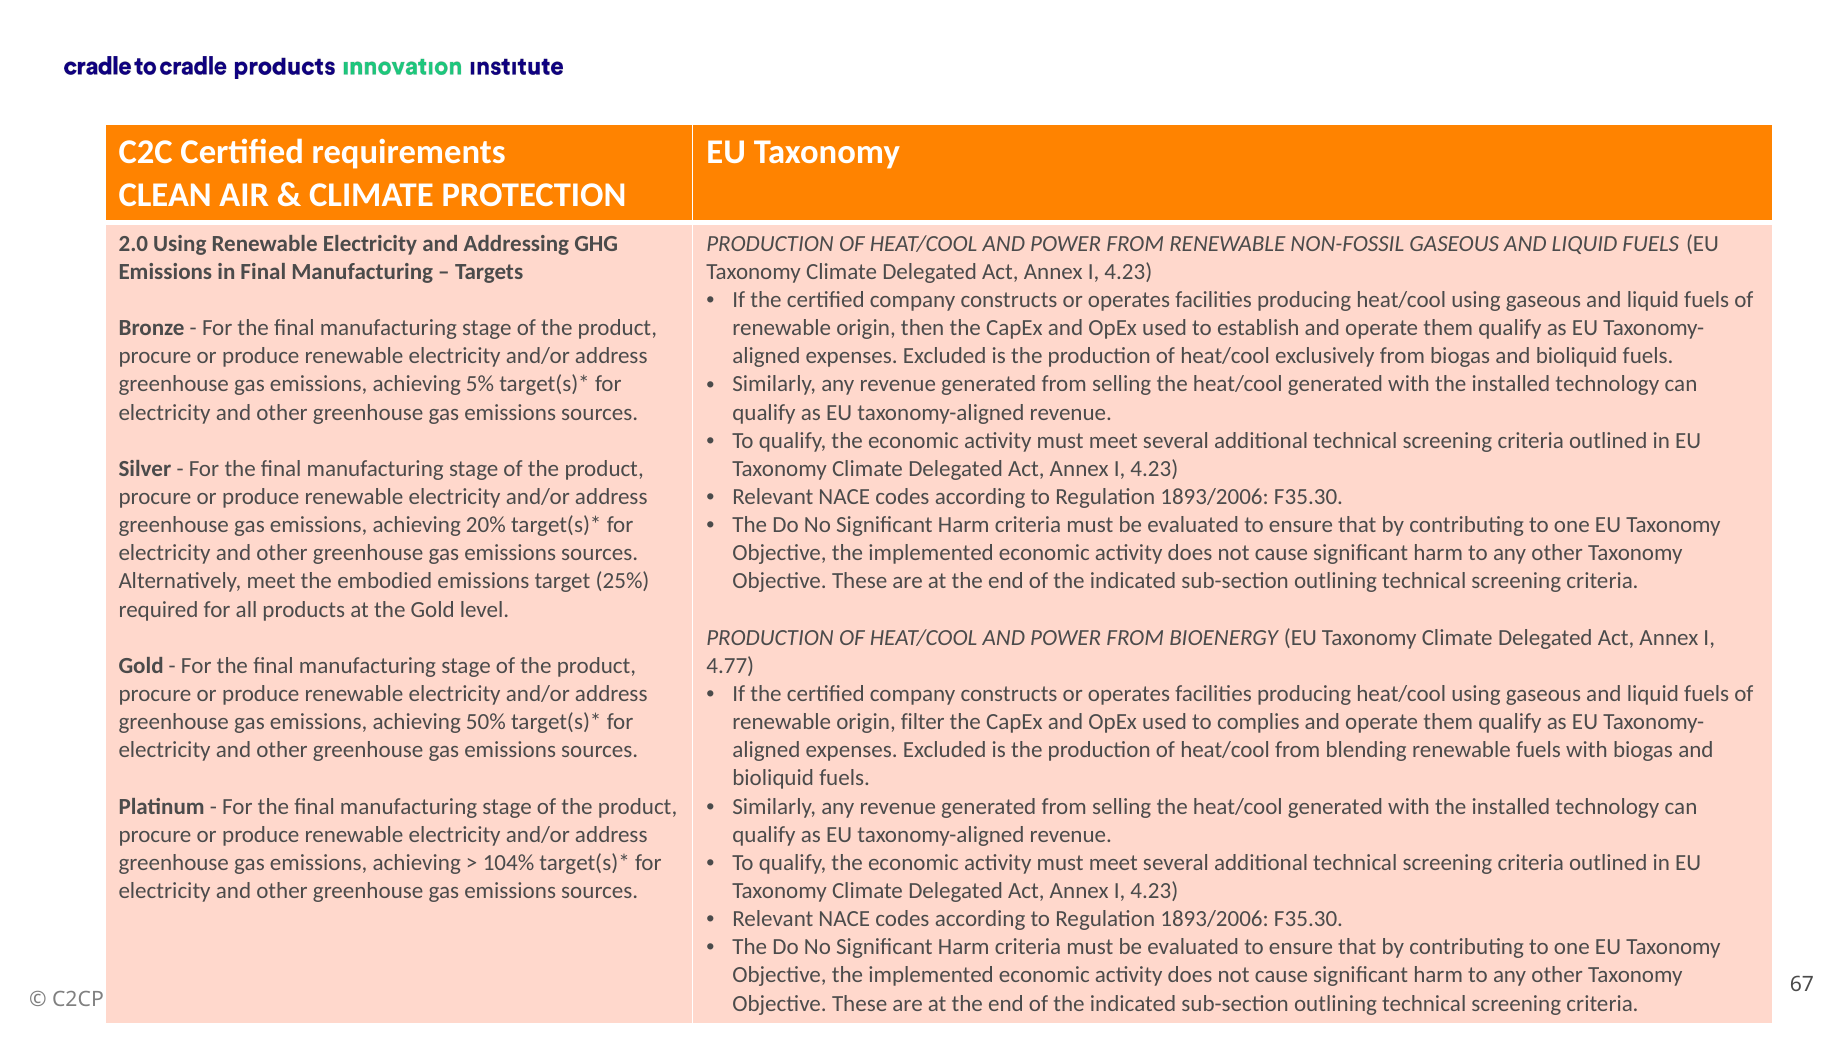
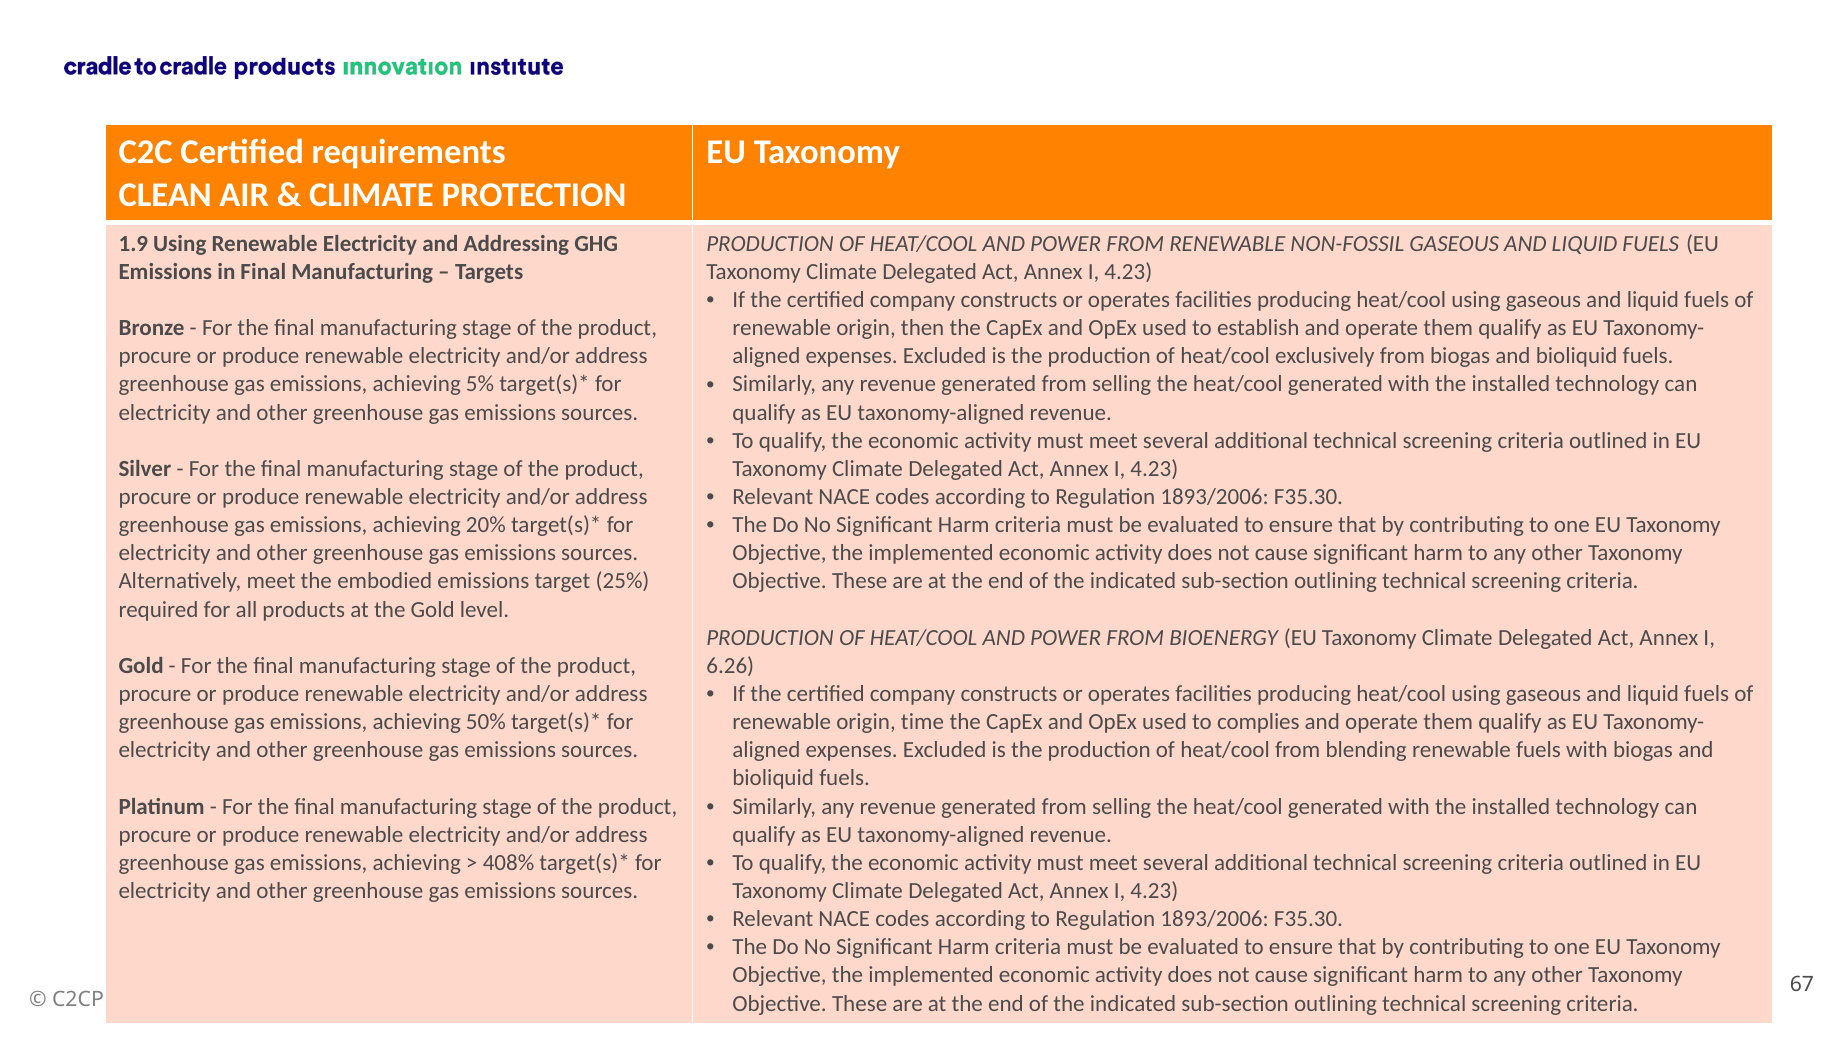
2.0: 2.0 -> 1.9 (133, 244)
4.77: 4.77 -> 6.26 (730, 666)
filter: filter -> time (923, 722)
104%: 104% -> 408% (509, 863)
